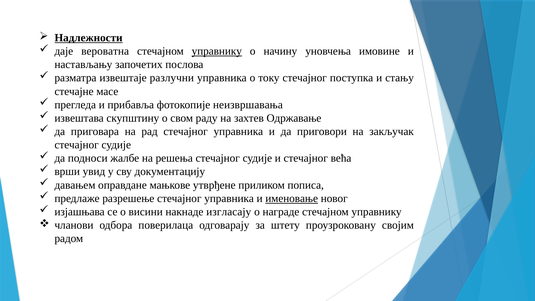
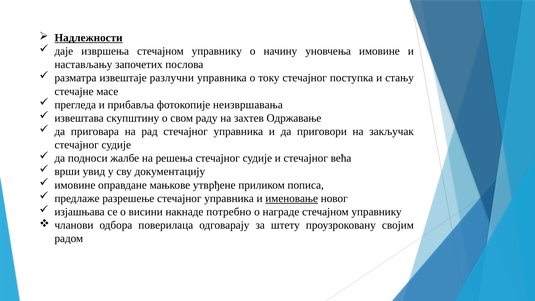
вероватна: вероватна -> извршења (105, 51)
управнику underline: present -> none (217, 51)
давањем: давањем -> имовине (75, 185)
изгласају: изгласају -> потребно (229, 212)
